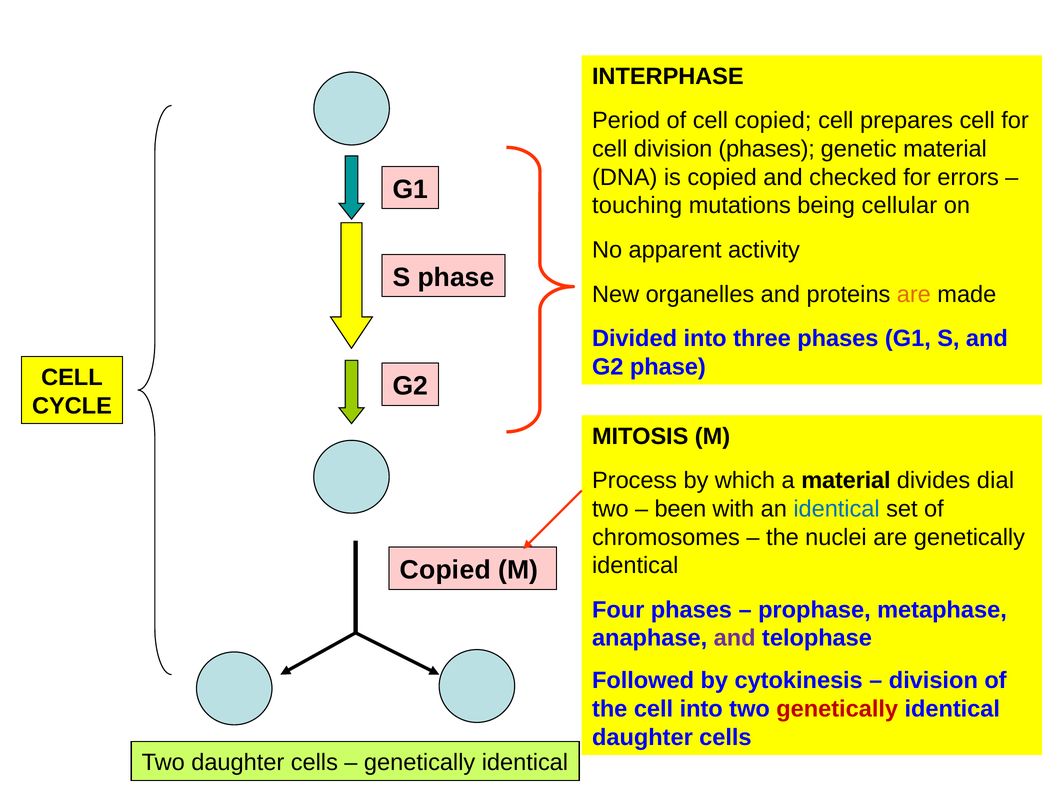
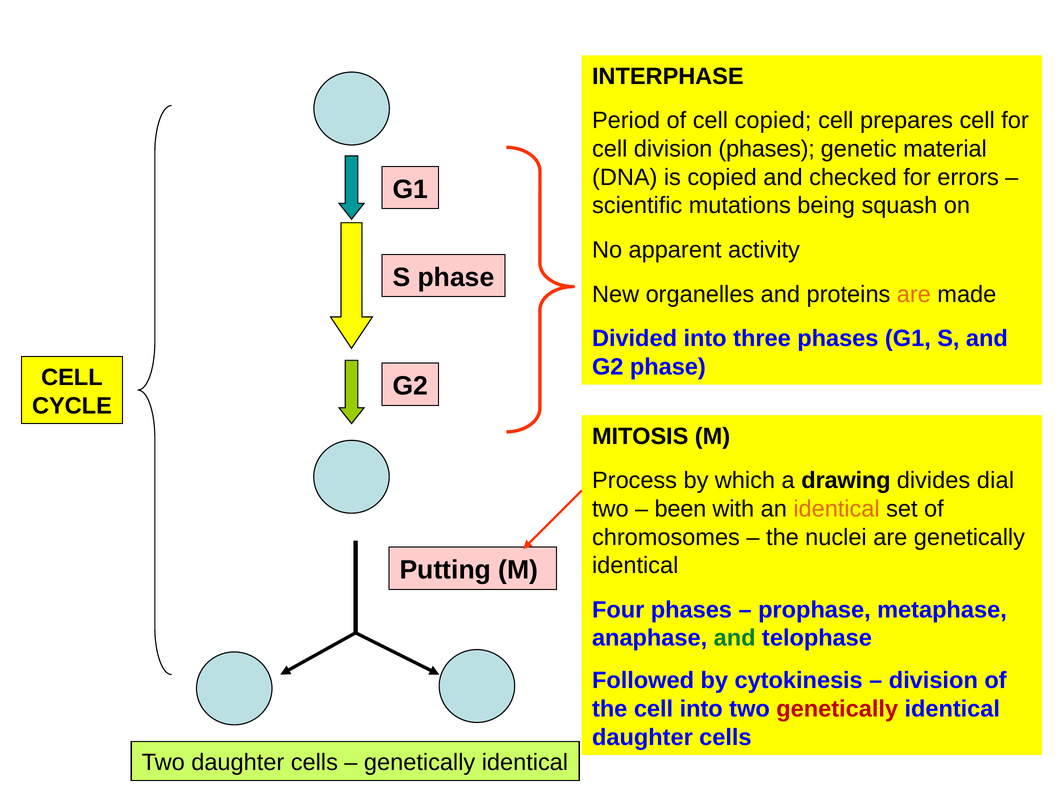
touching: touching -> scientific (637, 206)
cellular: cellular -> squash (899, 206)
a material: material -> drawing (846, 481)
identical colour: blue -> orange (837, 509)
Copied: Copied -> Putting (445, 570)
and colour: purple -> green (735, 638)
